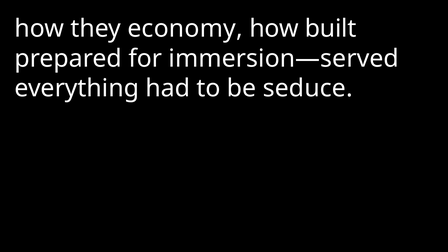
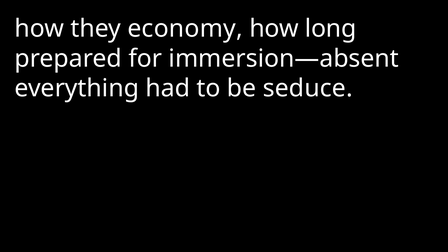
built: built -> long (331, 29)
immersion—served: immersion—served -> immersion—absent (284, 58)
